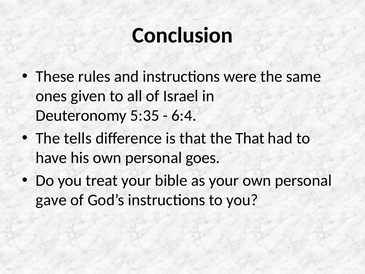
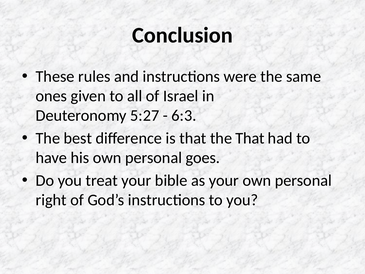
5:35: 5:35 -> 5:27 (145, 116)
6:4: 6:4 -> 6:3 (184, 116)
tells: tells -> best (78, 138)
gave: gave -> right (51, 200)
